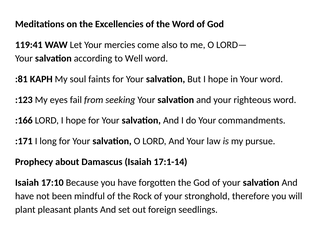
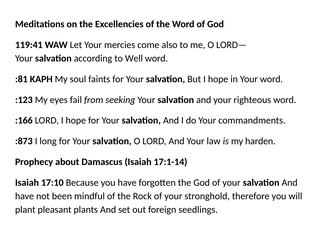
:171: :171 -> :873 (24, 141)
pursue: pursue -> harden (260, 141)
